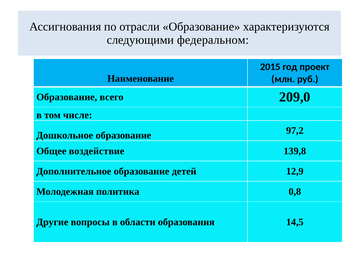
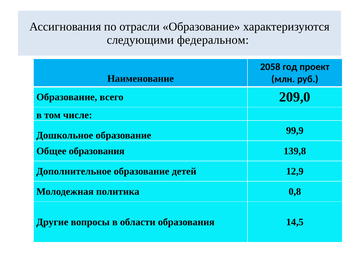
2015: 2015 -> 2058 (270, 67)
97,2: 97,2 -> 99,9 (295, 131)
Общее воздействие: воздействие -> образования (97, 151)
